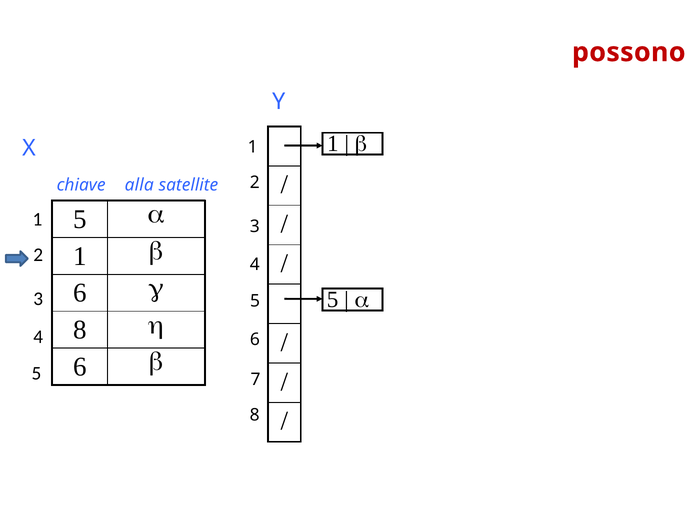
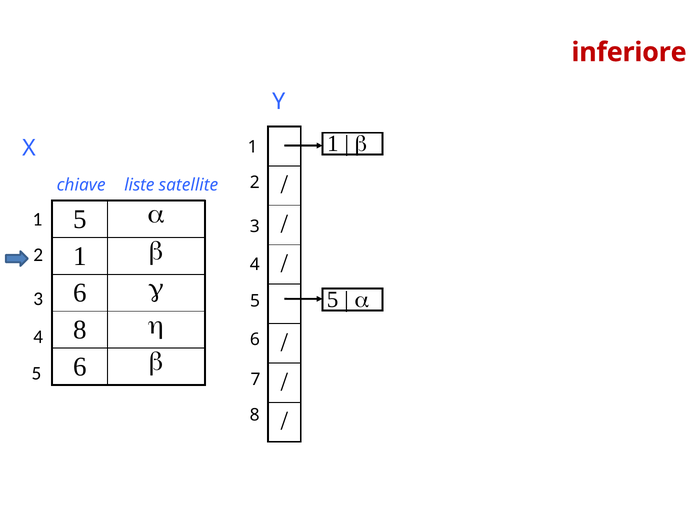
possono: possono -> inferiore (629, 52)
alla: alla -> liste (139, 185)
